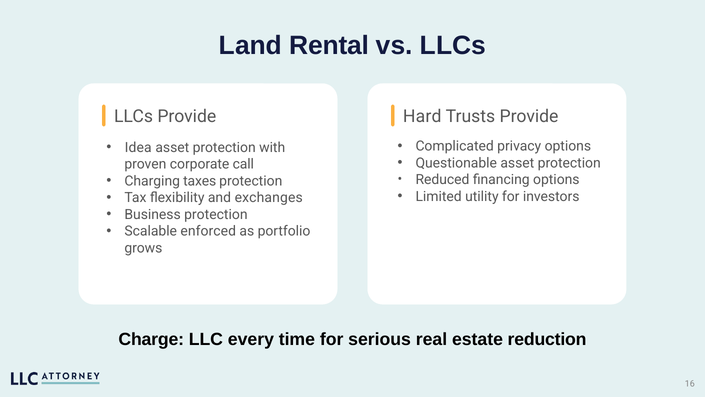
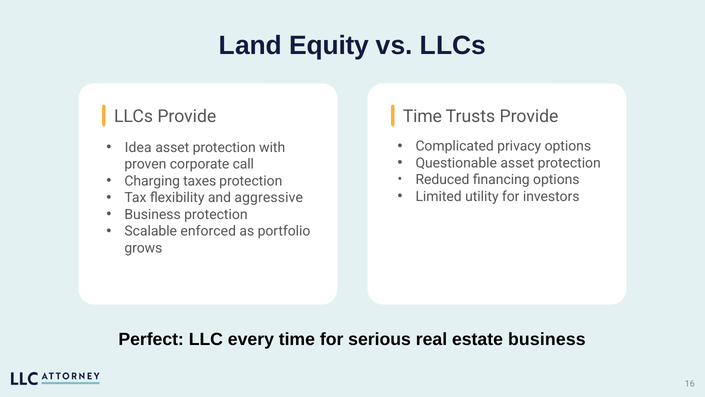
Rental: Rental -> Equity (329, 46)
Hard: Hard -> Time (422, 116)
exchanges: exchanges -> aggressive (269, 198)
Charge: Charge -> Perfect (151, 339)
estate reduction: reduction -> business (547, 339)
